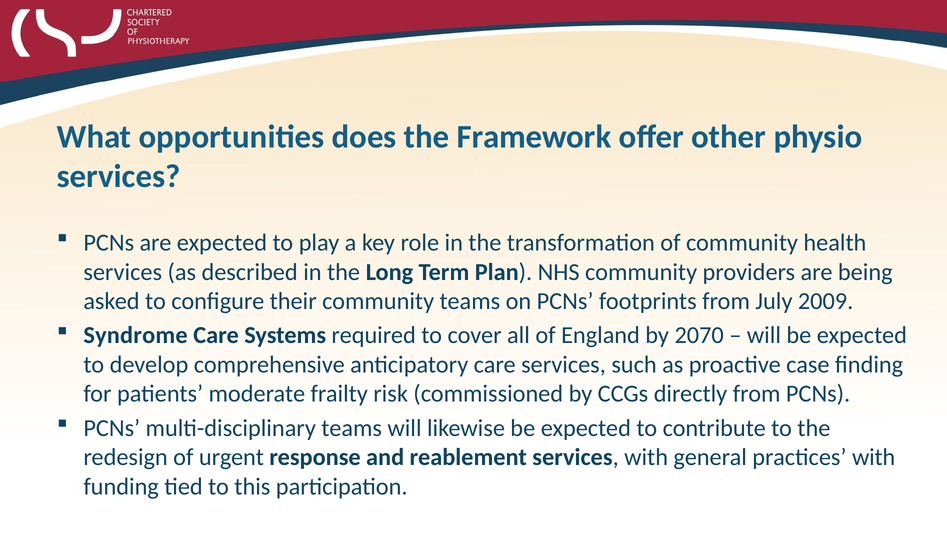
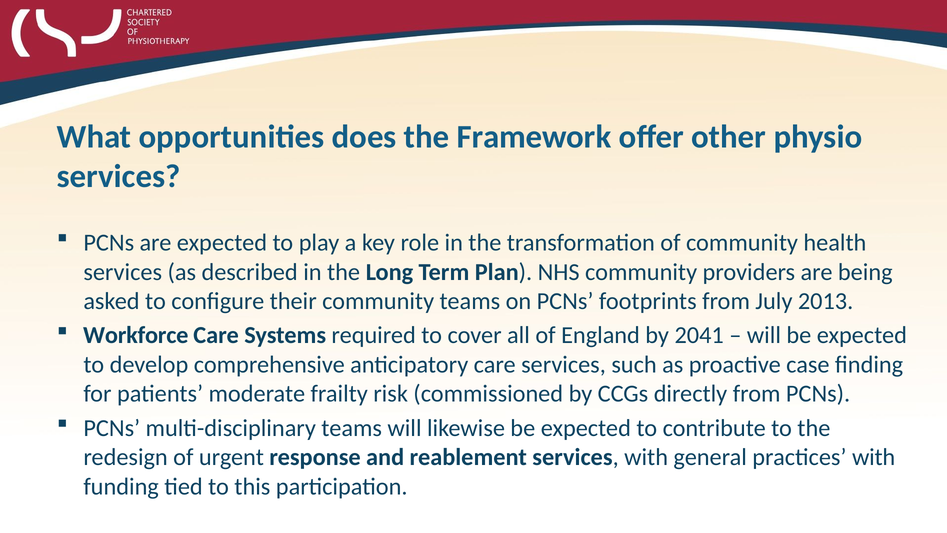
2009: 2009 -> 2013 (826, 301)
Syndrome: Syndrome -> Workforce (136, 335)
2070: 2070 -> 2041 (699, 335)
